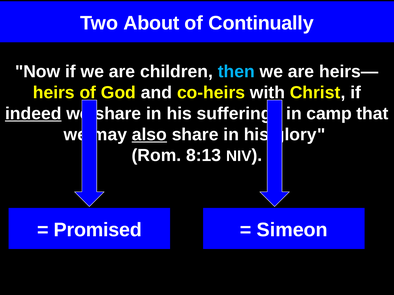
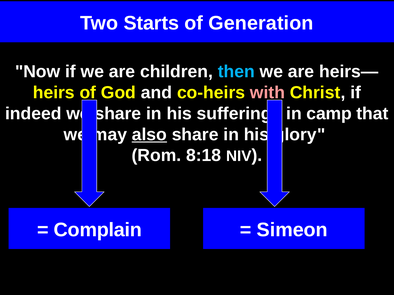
About: About -> Starts (151, 23)
Continually: Continually -> Generation (261, 23)
with colour: white -> pink (267, 93)
indeed underline: present -> none (33, 114)
8:13: 8:13 -> 8:18 (204, 156)
Promised: Promised -> Complain (98, 230)
